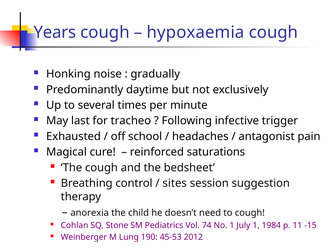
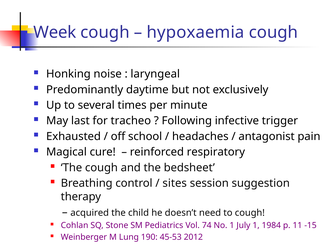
Years: Years -> Week (55, 32)
gradually: gradually -> laryngeal (155, 74)
saturations: saturations -> respiratory (216, 152)
anorexia: anorexia -> acquired (90, 213)
